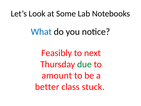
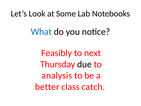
due colour: green -> black (84, 64)
amount: amount -> analysis (57, 75)
stuck: stuck -> catch (93, 87)
